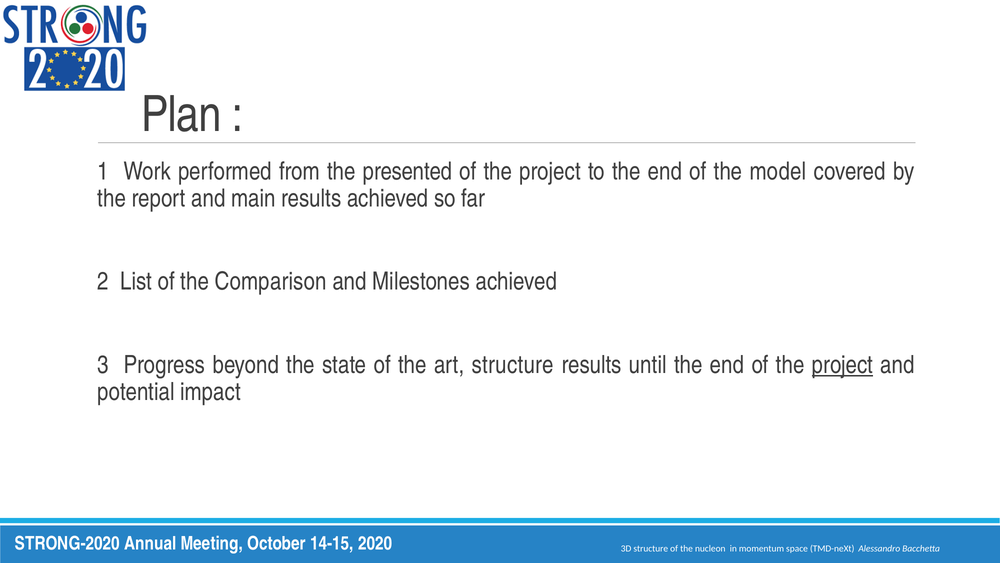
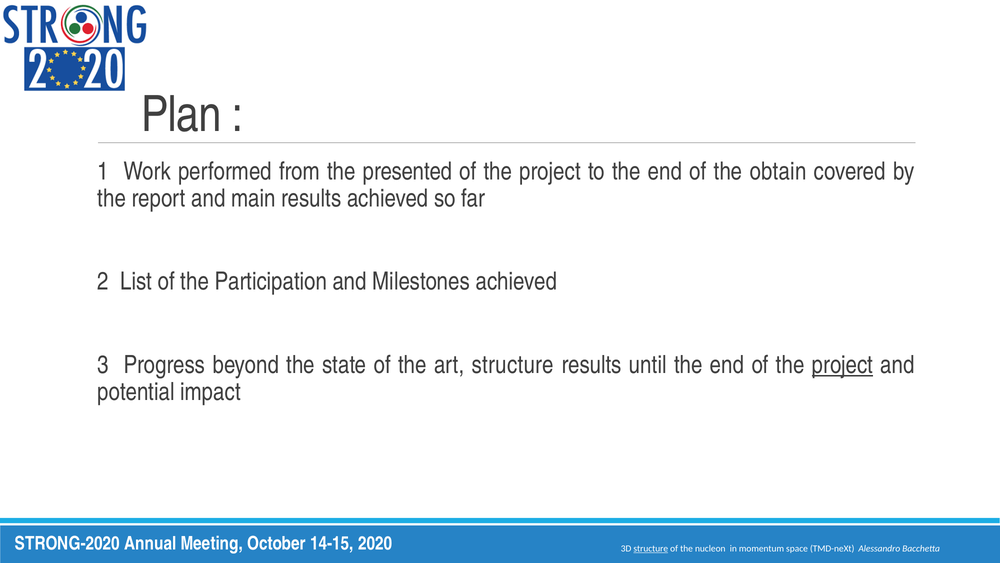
model: model -> obtain (778, 171)
Comparison: Comparison -> Participation (271, 281)
structure underline: none -> present (651, 548)
